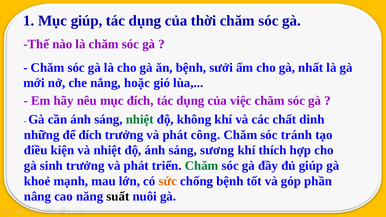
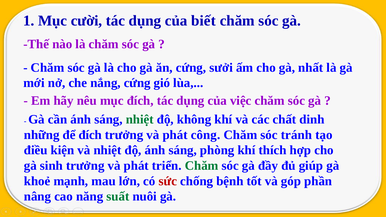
Mục giúp: giúp -> cười (87, 21)
thời: thời -> biết (203, 21)
ăn bệnh: bệnh -> cứng (191, 68)
nắng hoặc: hoặc -> cứng (137, 83)
sương: sương -> phòng (217, 150)
sức colour: orange -> red (168, 181)
suất colour: black -> green (118, 197)
